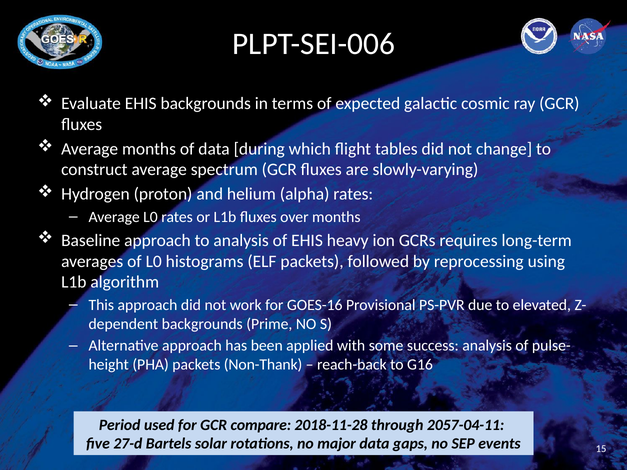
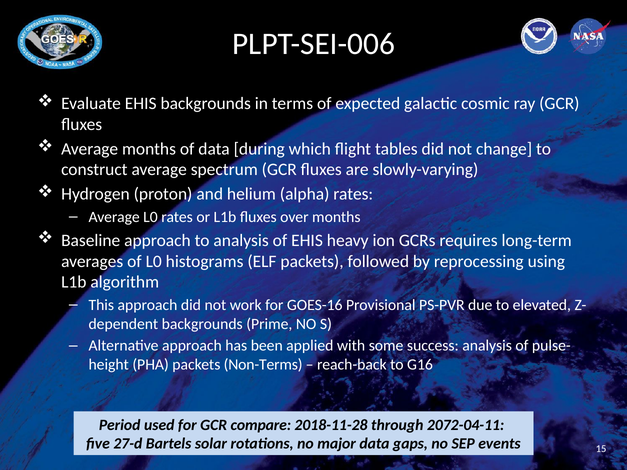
Non-Thank: Non-Thank -> Non-Terms (263, 365)
2057-04-11: 2057-04-11 -> 2072-04-11 (466, 425)
